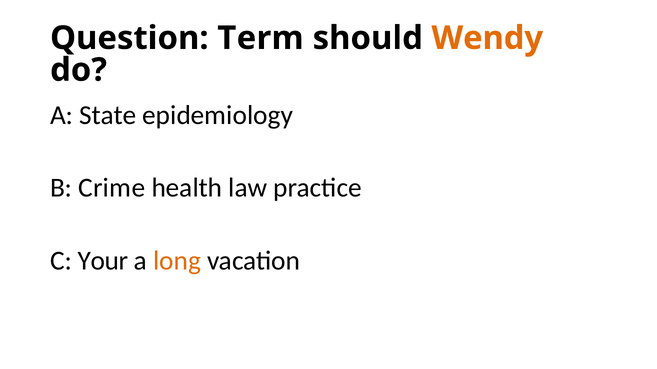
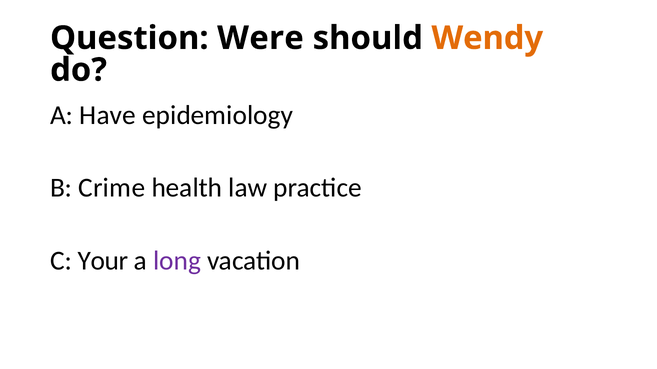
Term: Term -> Were (260, 38)
State: State -> Have (108, 115)
long colour: orange -> purple (177, 261)
